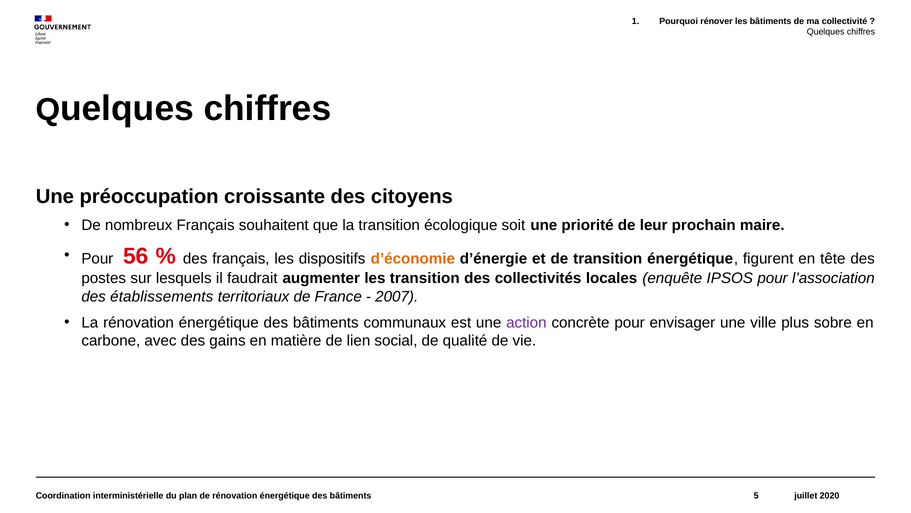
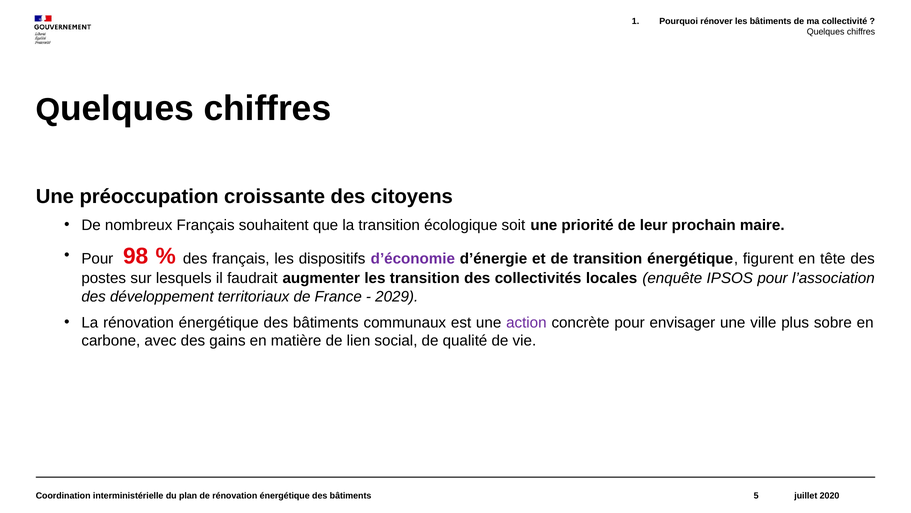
56: 56 -> 98 (136, 256)
d’économie colour: orange -> purple (413, 258)
établissements: établissements -> développement (162, 296)
2007: 2007 -> 2029 (397, 296)
